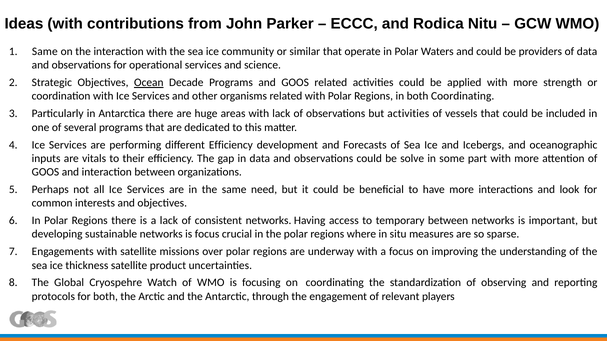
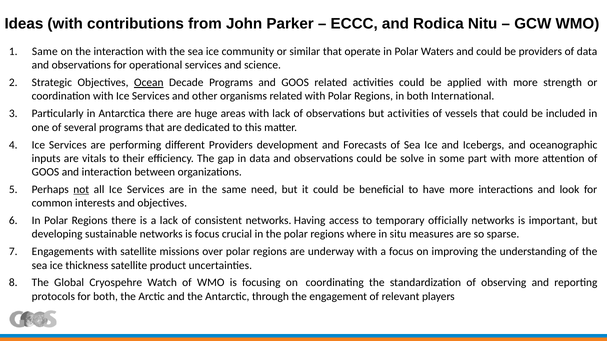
both Coordinating: Coordinating -> International (463, 96)
different Efficiency: Efficiency -> Providers (231, 145)
not underline: none -> present (81, 190)
temporary between: between -> officially (448, 221)
